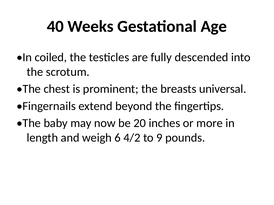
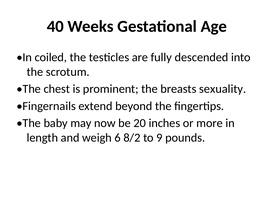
universal: universal -> sexuality (223, 89)
4/2: 4/2 -> 8/2 (132, 138)
